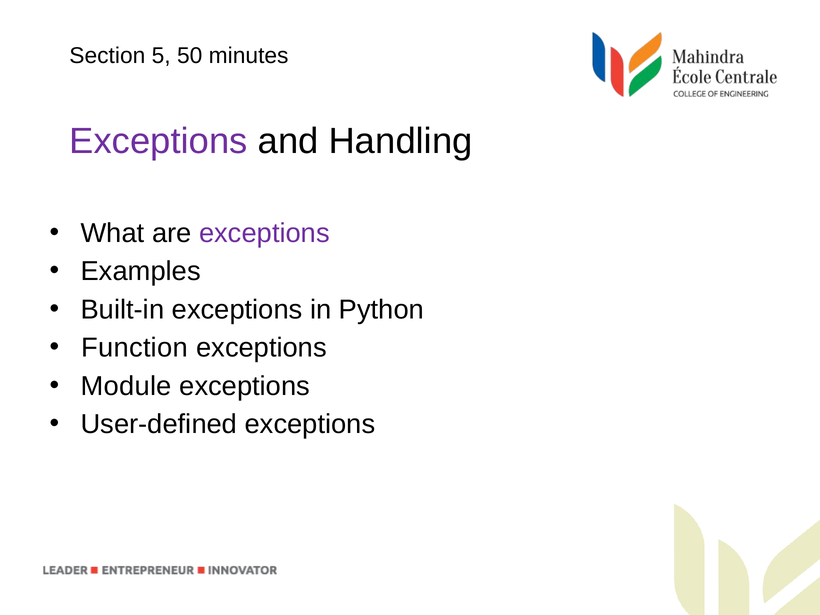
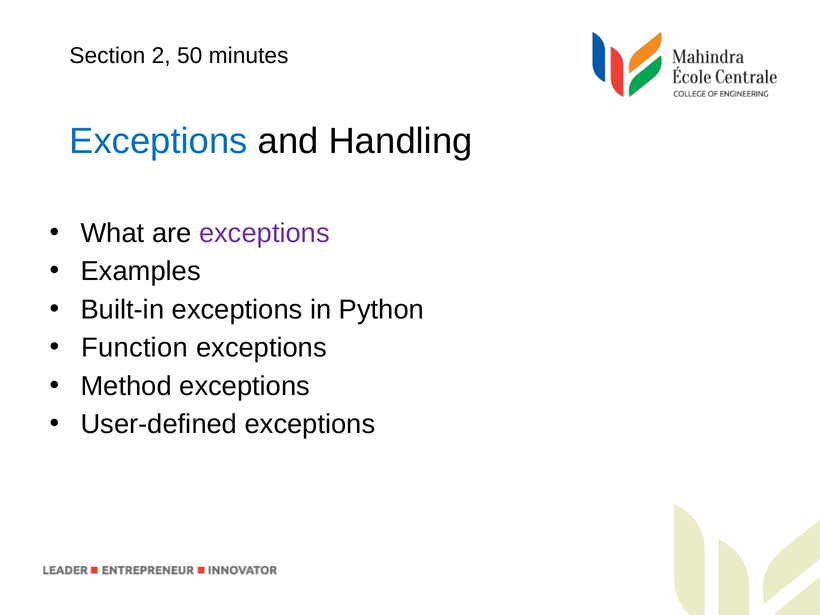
5: 5 -> 2 (161, 56)
Exceptions colour: purple -> blue (158, 141)
Module: Module -> Method (126, 386)
